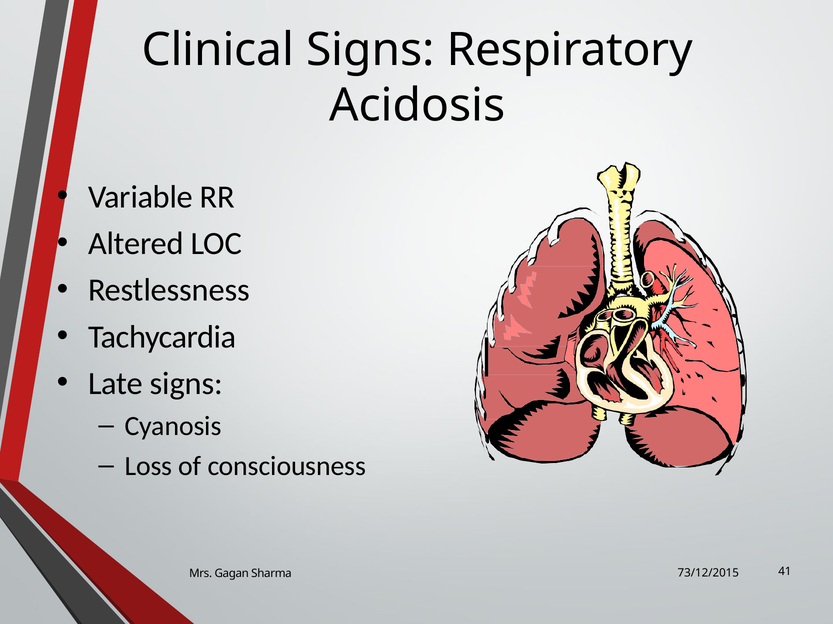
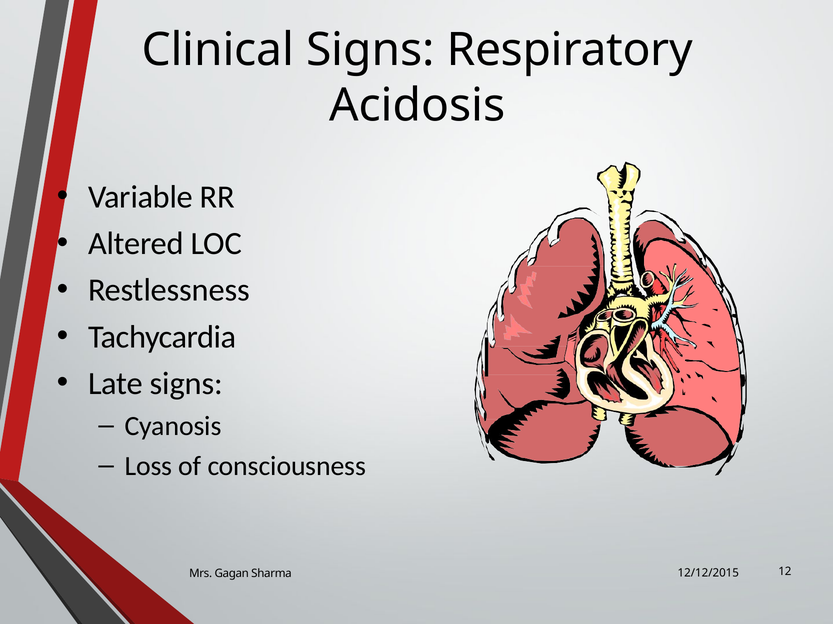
73/12/2015: 73/12/2015 -> 12/12/2015 (708, 574)
41: 41 -> 12 (785, 572)
